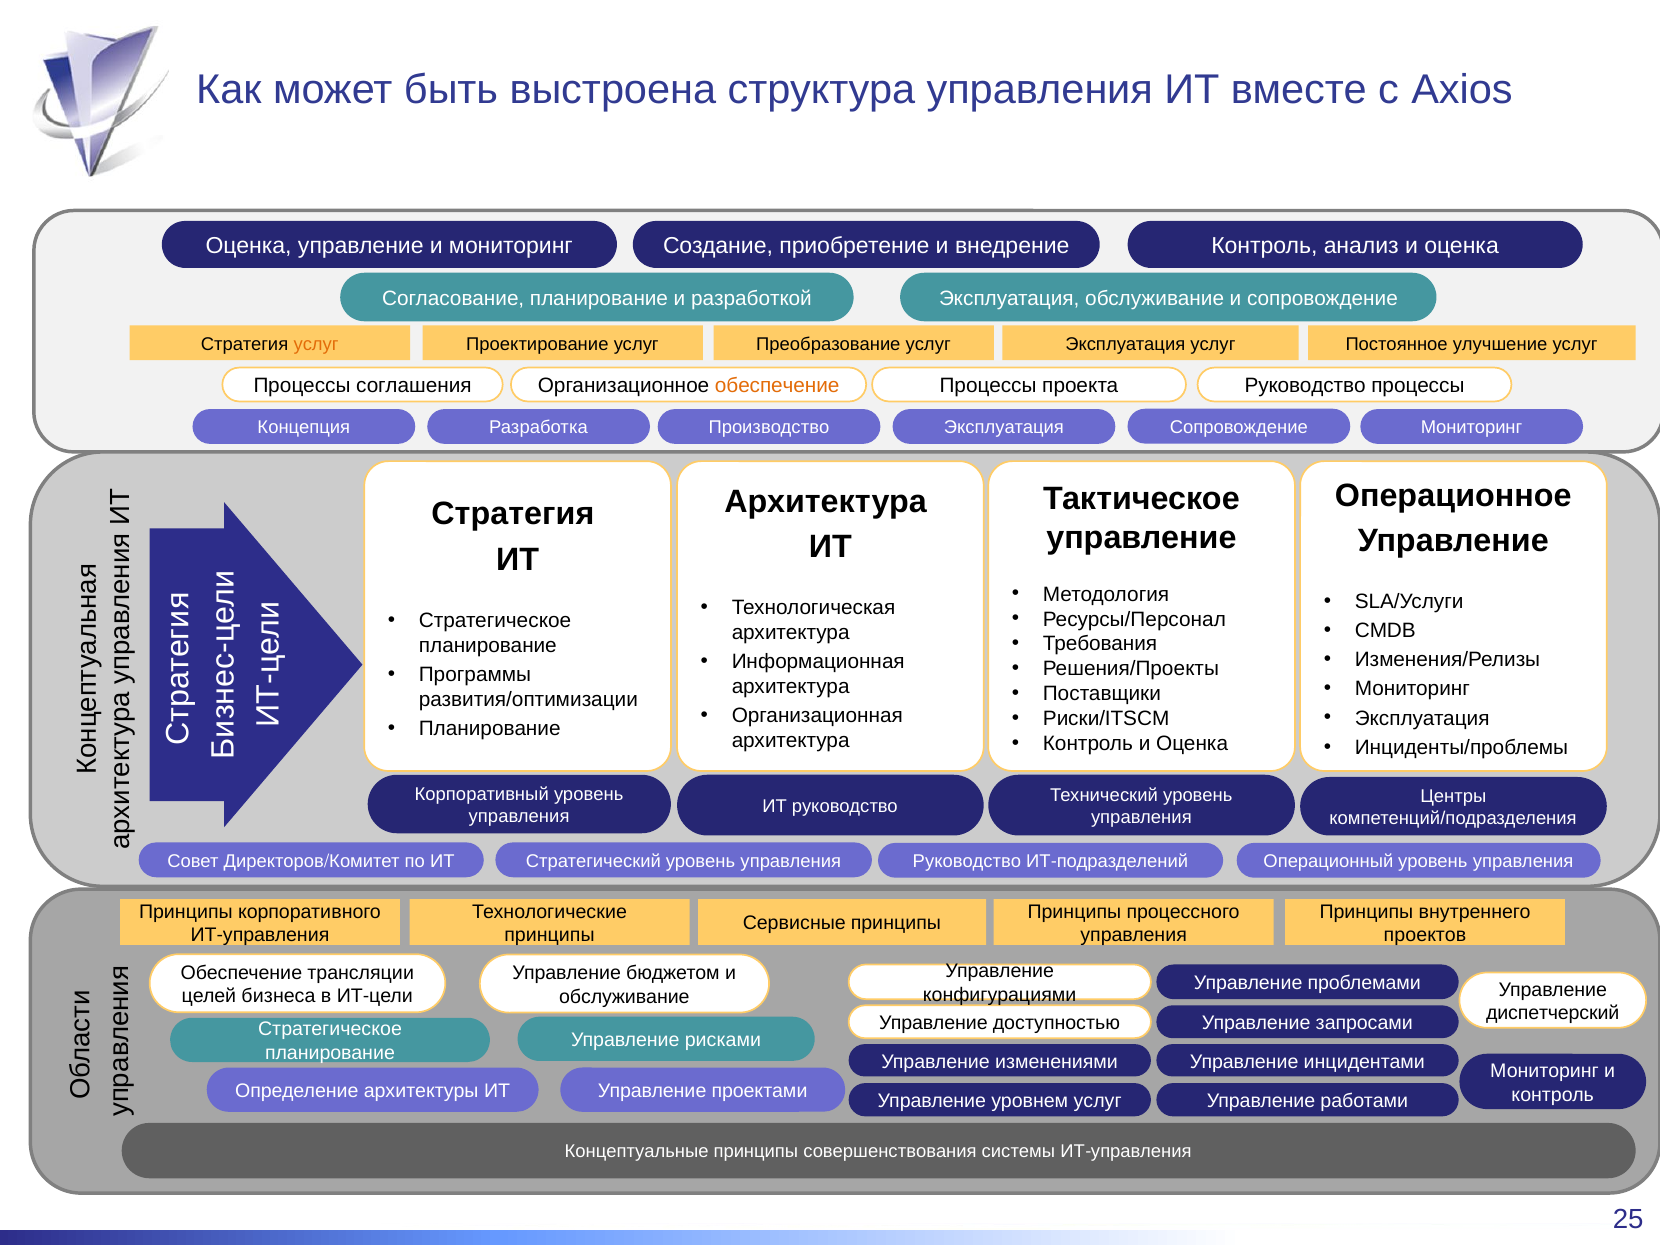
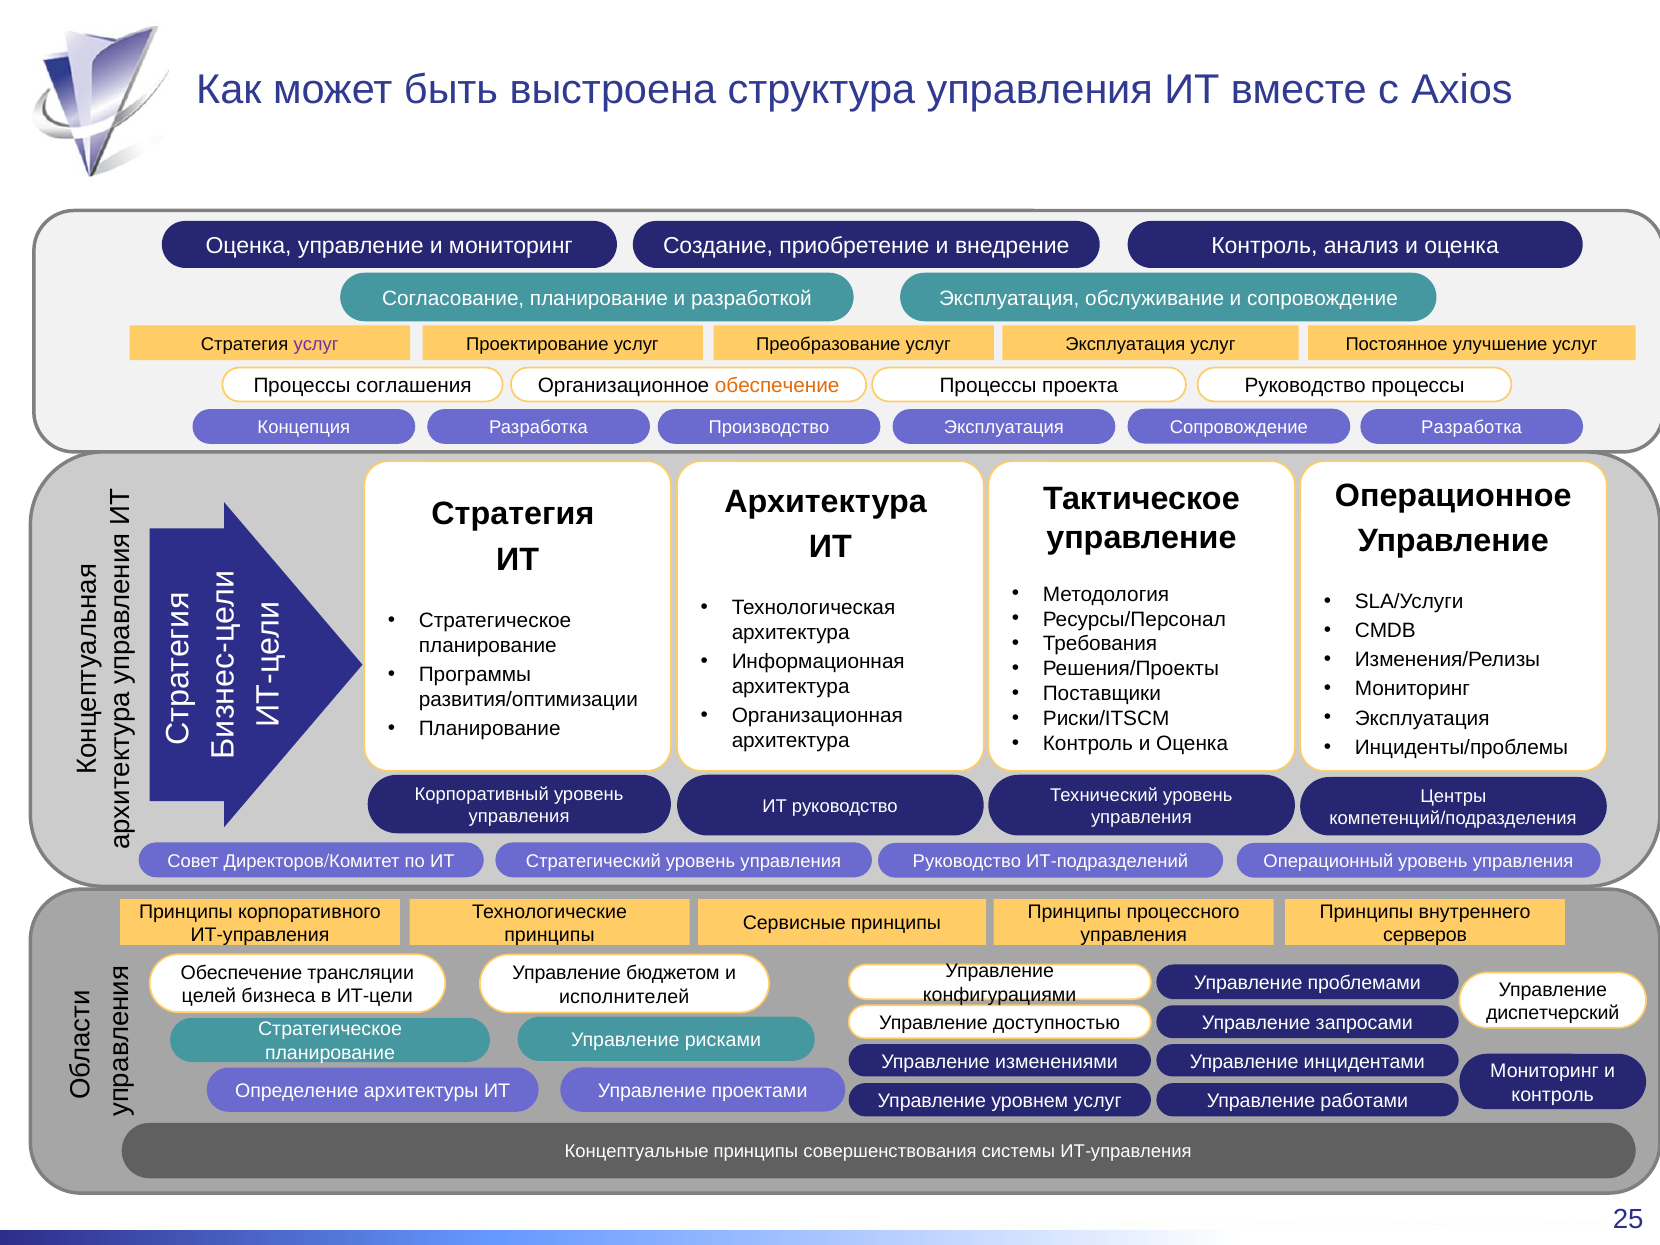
услуг colour: orange -> purple (316, 344)
Сопровождение Мониторинг: Мониторинг -> Разработка (1471, 428)
проектов: проектов -> серверов (1425, 935)
обслуживание: обслуживание -> исполнителей (624, 997)
